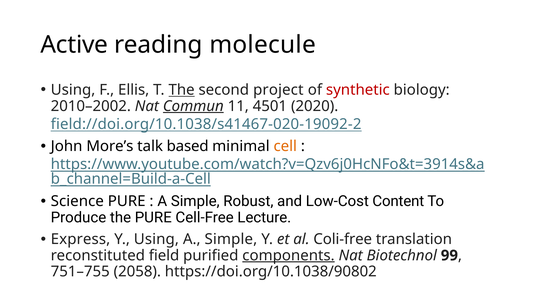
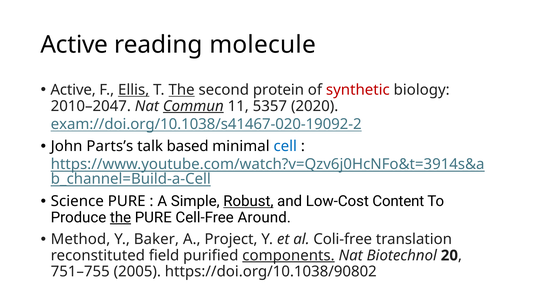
Using: Using -> Active (73, 90)
Ellis underline: none -> present (134, 90)
project: project -> protein (278, 90)
2010–2002: 2010–2002 -> 2010–2047 (91, 106)
4501: 4501 -> 5357 (270, 106)
field://doi.org/10.1038/s41467-020-19092-2: field://doi.org/10.1038/s41467-020-19092-2 -> exam://doi.org/10.1038/s41467-020-19092-2 (206, 124)
More’s: More’s -> Parts’s (110, 146)
cell colour: orange -> blue (285, 146)
Robust underline: none -> present (248, 202)
the underline: none -> present (121, 218)
Lecture: Lecture -> Around (264, 218)
Express: Express -> Method (81, 240)
Y Using: Using -> Baker (156, 240)
Simple: Simple -> Project (231, 240)
99: 99 -> 20 (449, 256)
2058: 2058 -> 2005 (137, 272)
